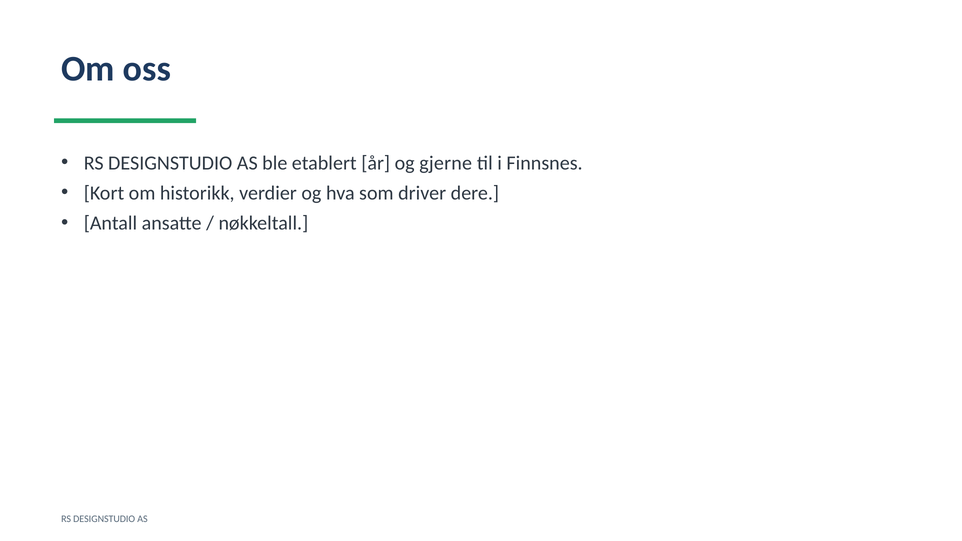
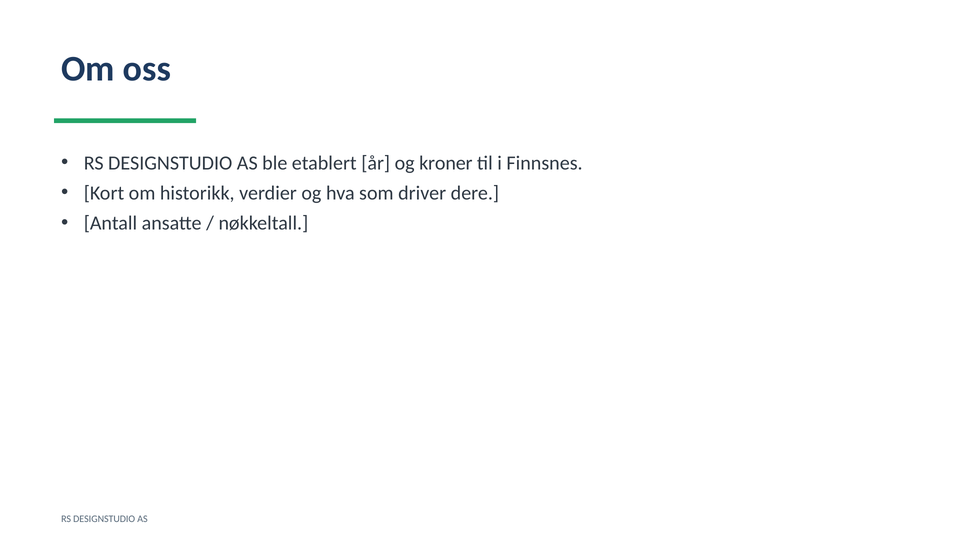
gjerne: gjerne -> kroner (446, 163)
